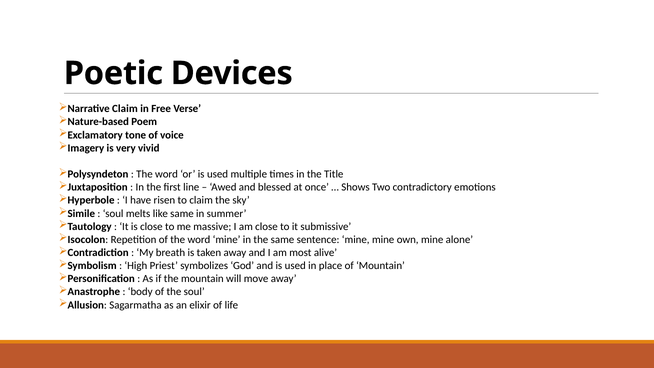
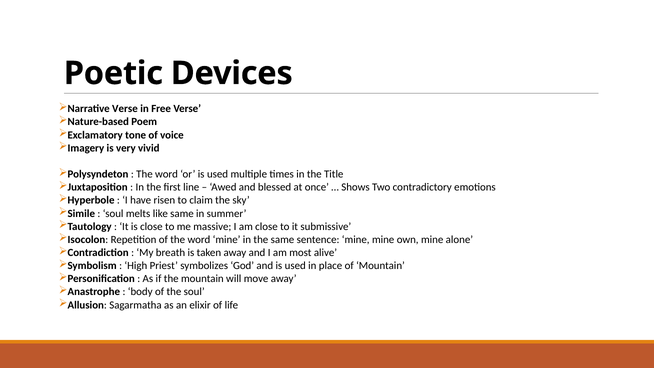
Claim: Claim -> Verse (125, 109)
